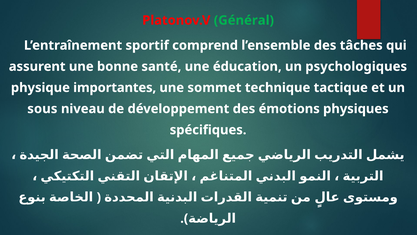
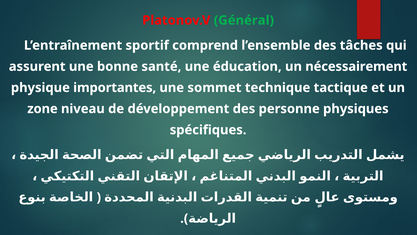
psychologiques: psychologiques -> nécessairement (356, 66)
sous: sous -> zone (42, 109)
émotions: émotions -> personne (289, 109)
